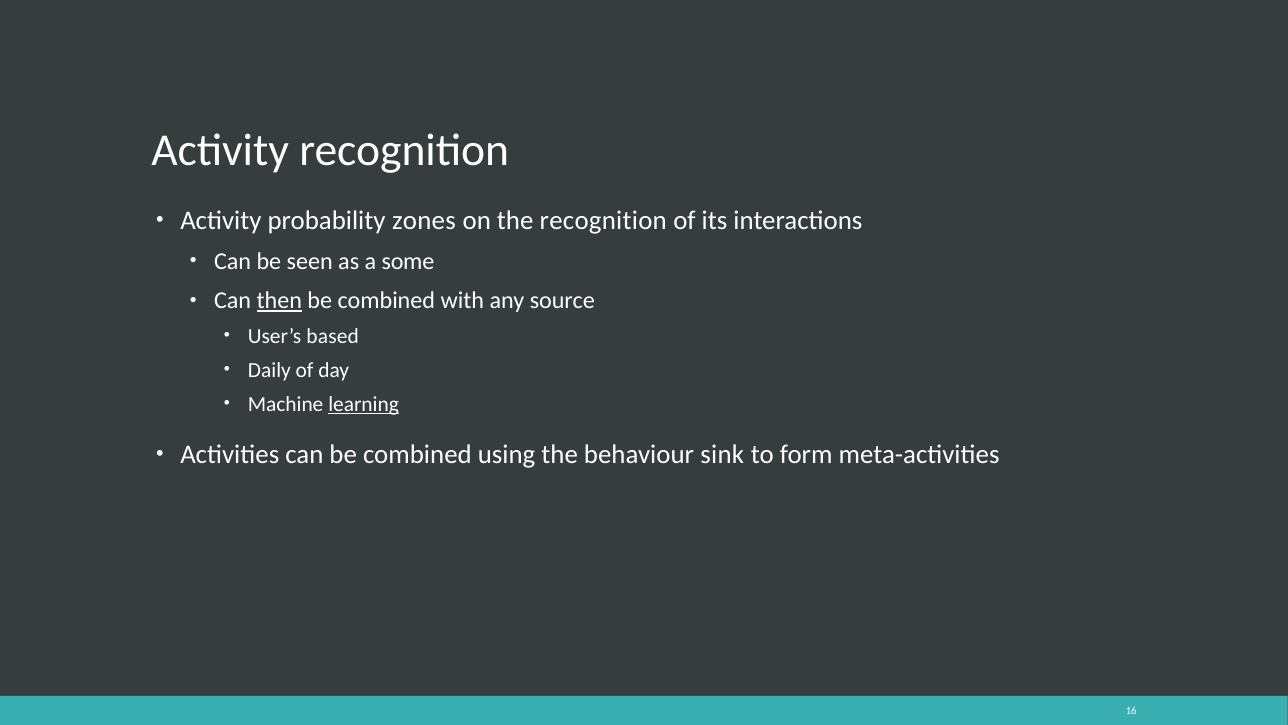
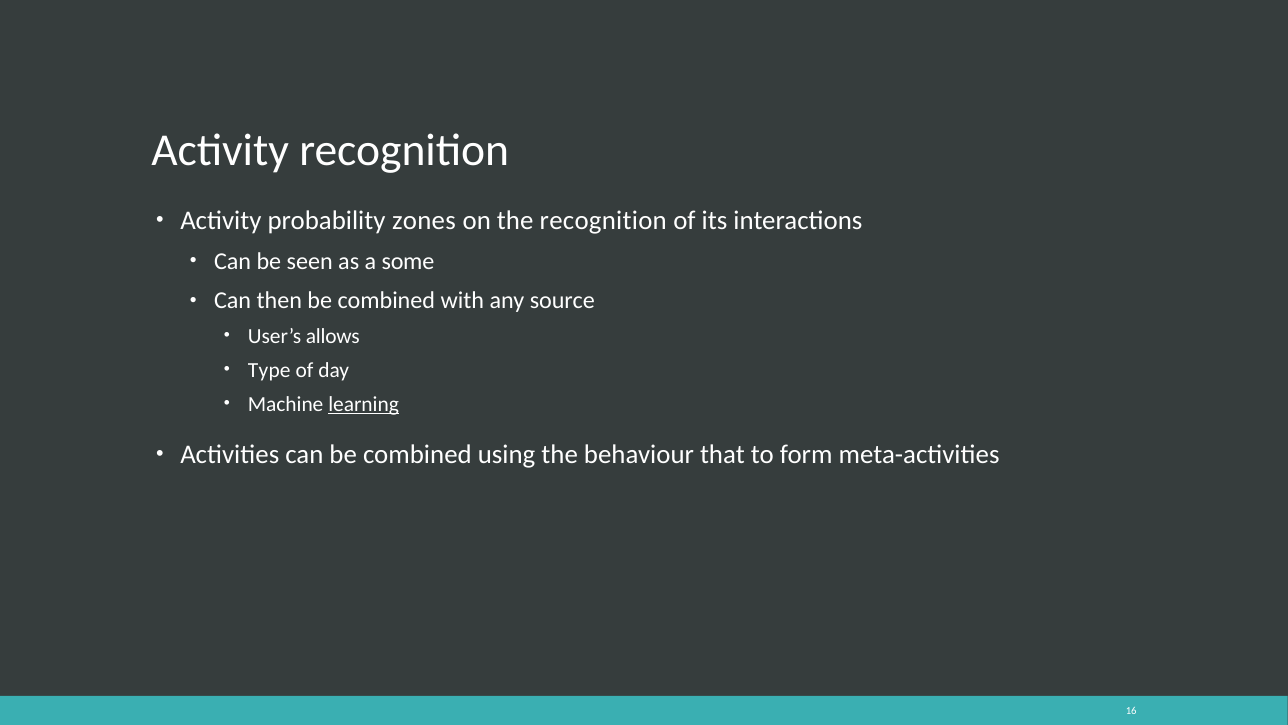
then underline: present -> none (279, 301)
based: based -> allows (333, 336)
Daily: Daily -> Type (269, 370)
sink: sink -> that (722, 454)
